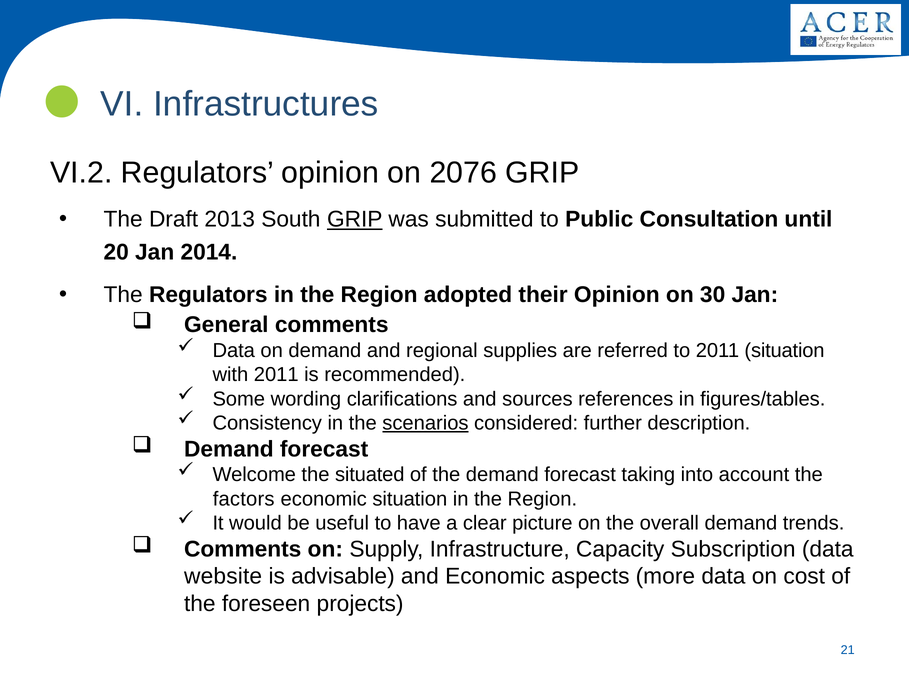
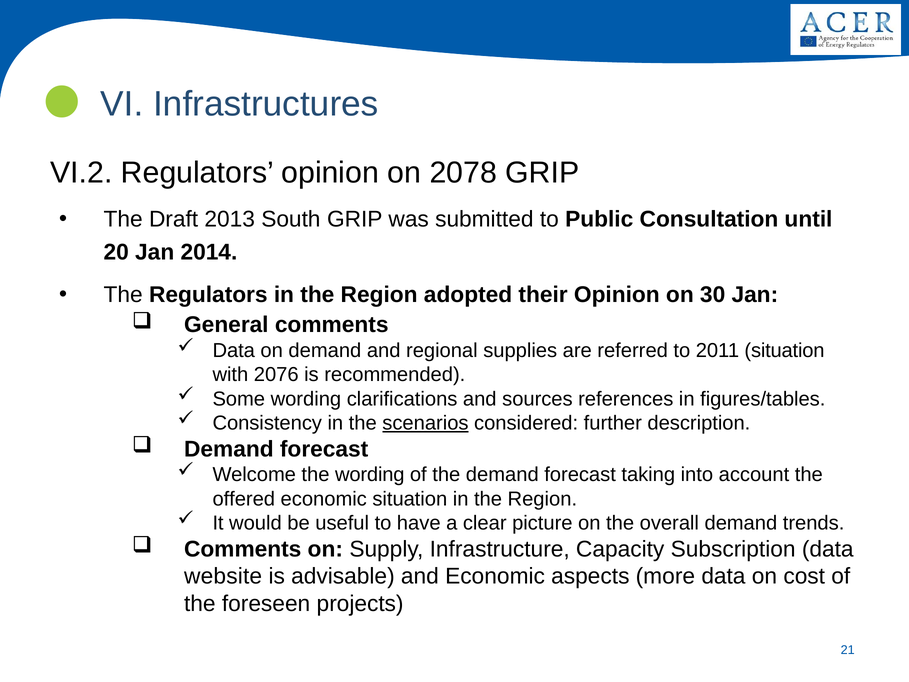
2076: 2076 -> 2078 (463, 172)
GRIP underline: present -> none (355, 219)
with 2011: 2011 -> 2076 (276, 374)
the situated: situated -> wording (370, 474)
factors: factors -> offered (244, 499)
